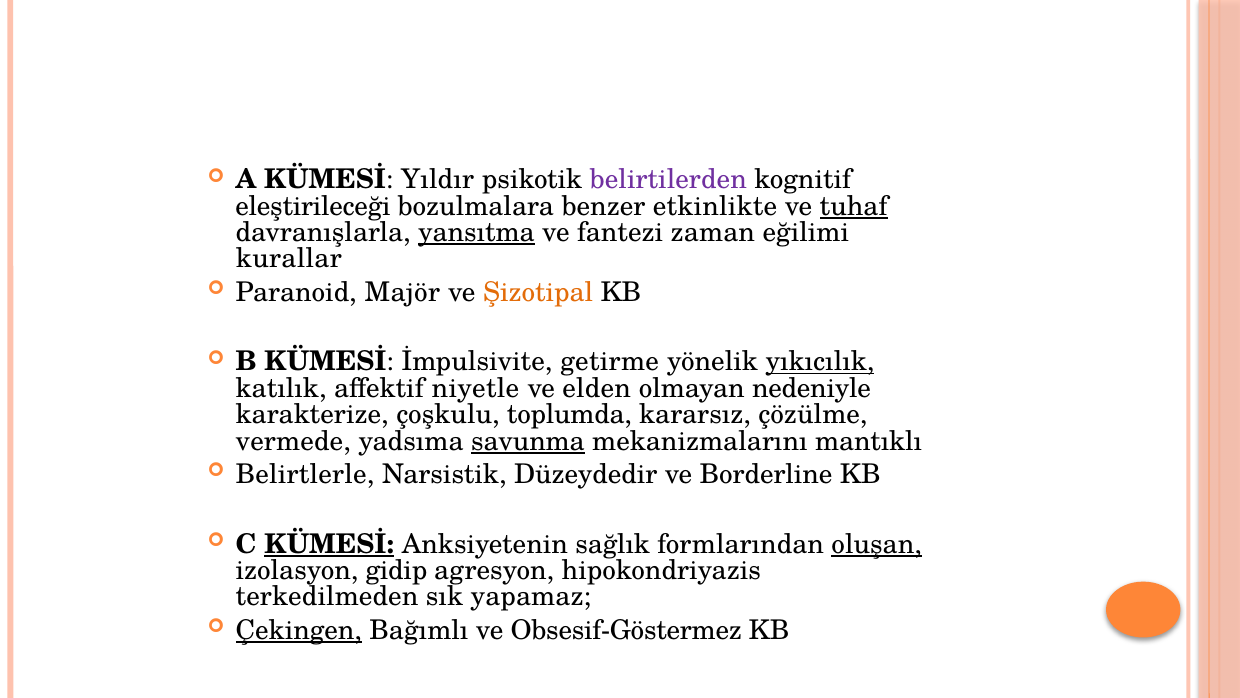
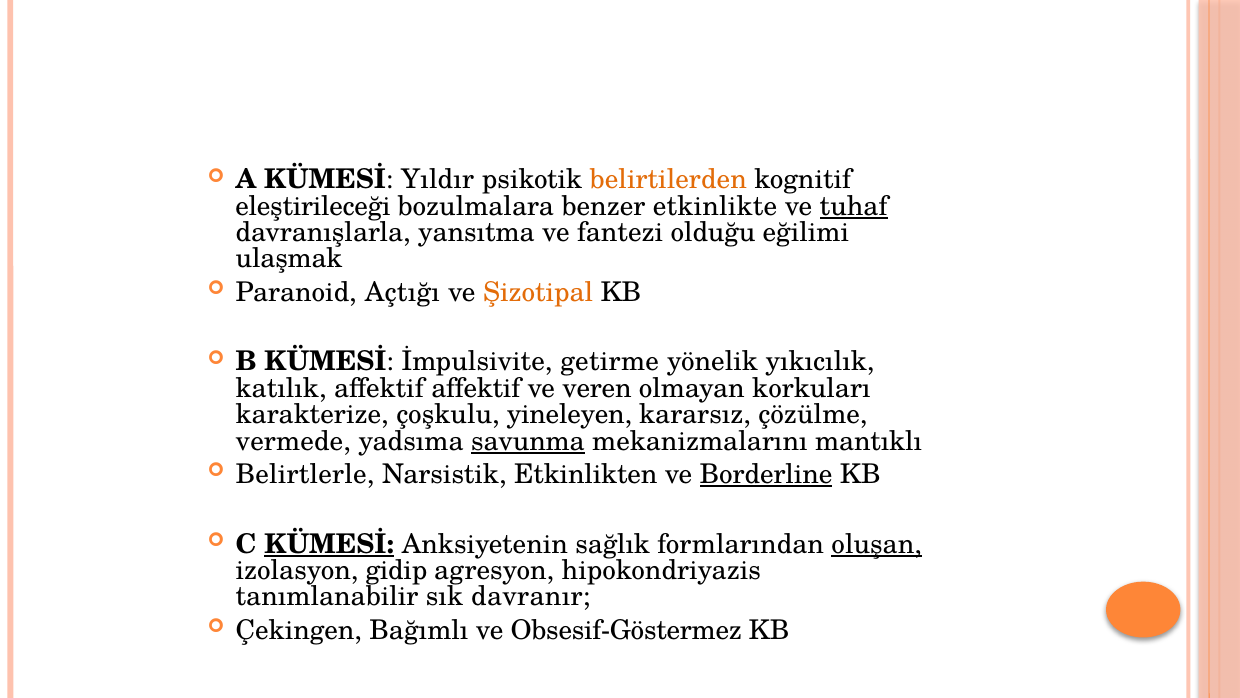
belirtilerden colour: purple -> orange (668, 180)
yansıtma underline: present -> none (476, 232)
zaman: zaman -> olduğu (713, 232)
kurallar: kurallar -> ulaşmak (289, 259)
Majör: Majör -> Açtığı (402, 292)
yıkıcılık underline: present -> none (820, 362)
affektif niyetle: niyetle -> affektif (476, 388)
elden: elden -> veren (597, 388)
nedeniyle: nedeniyle -> korkuları (811, 388)
toplumda: toplumda -> yineleyen (569, 414)
Düzeydedir: Düzeydedir -> Etkinlikten (586, 474)
Borderline underline: none -> present (766, 474)
terkedilmeden: terkedilmeden -> tanımlanabilir (327, 596)
yapamaz: yapamaz -> davranır (531, 596)
Çekingen underline: present -> none (299, 630)
